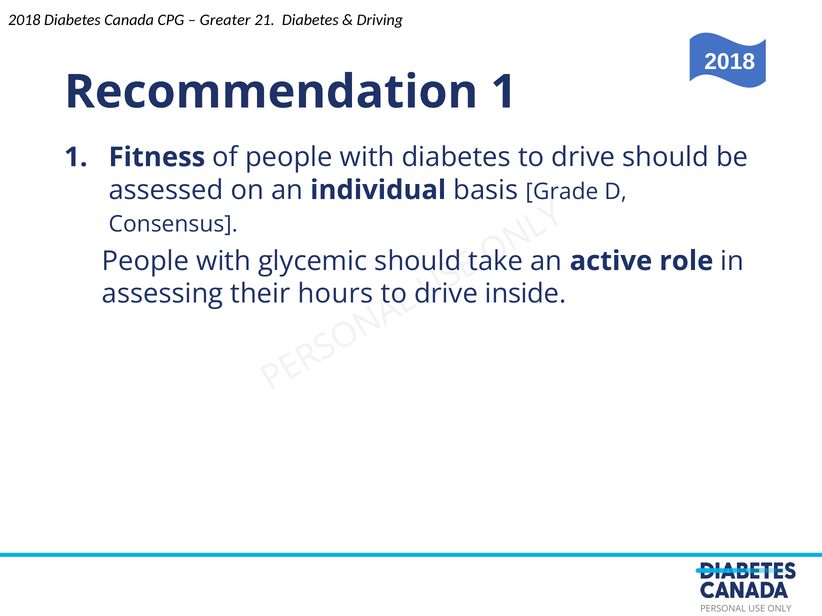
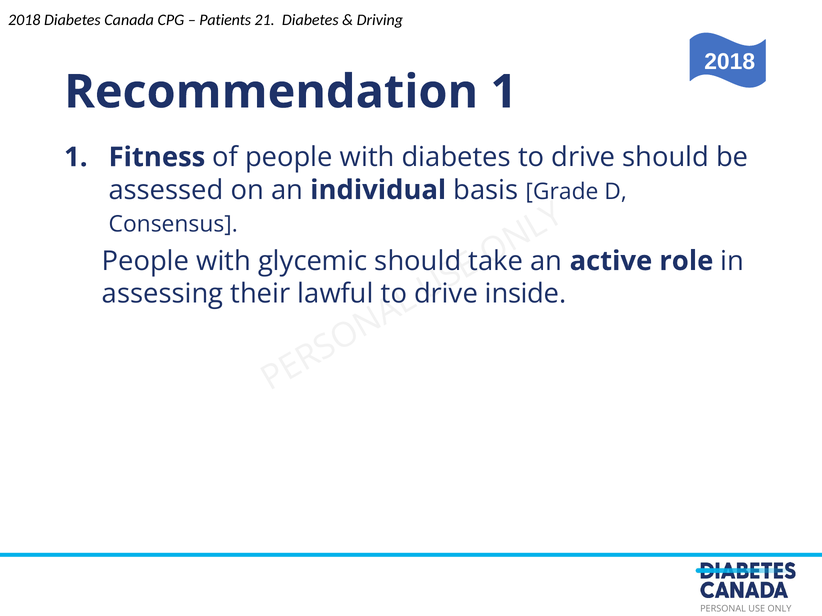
Greater: Greater -> Patients (225, 20)
hours: hours -> lawful (336, 294)
